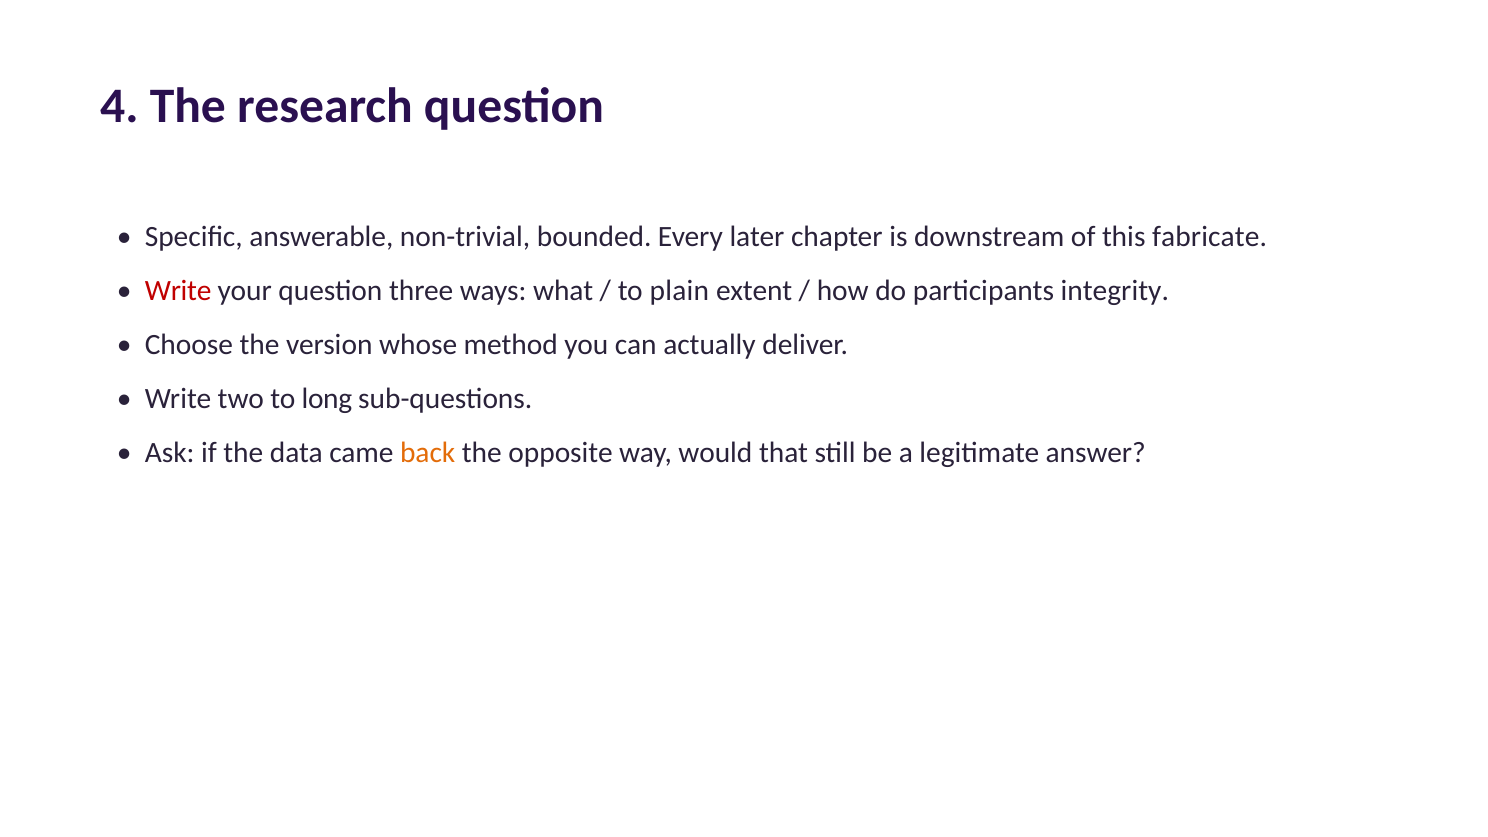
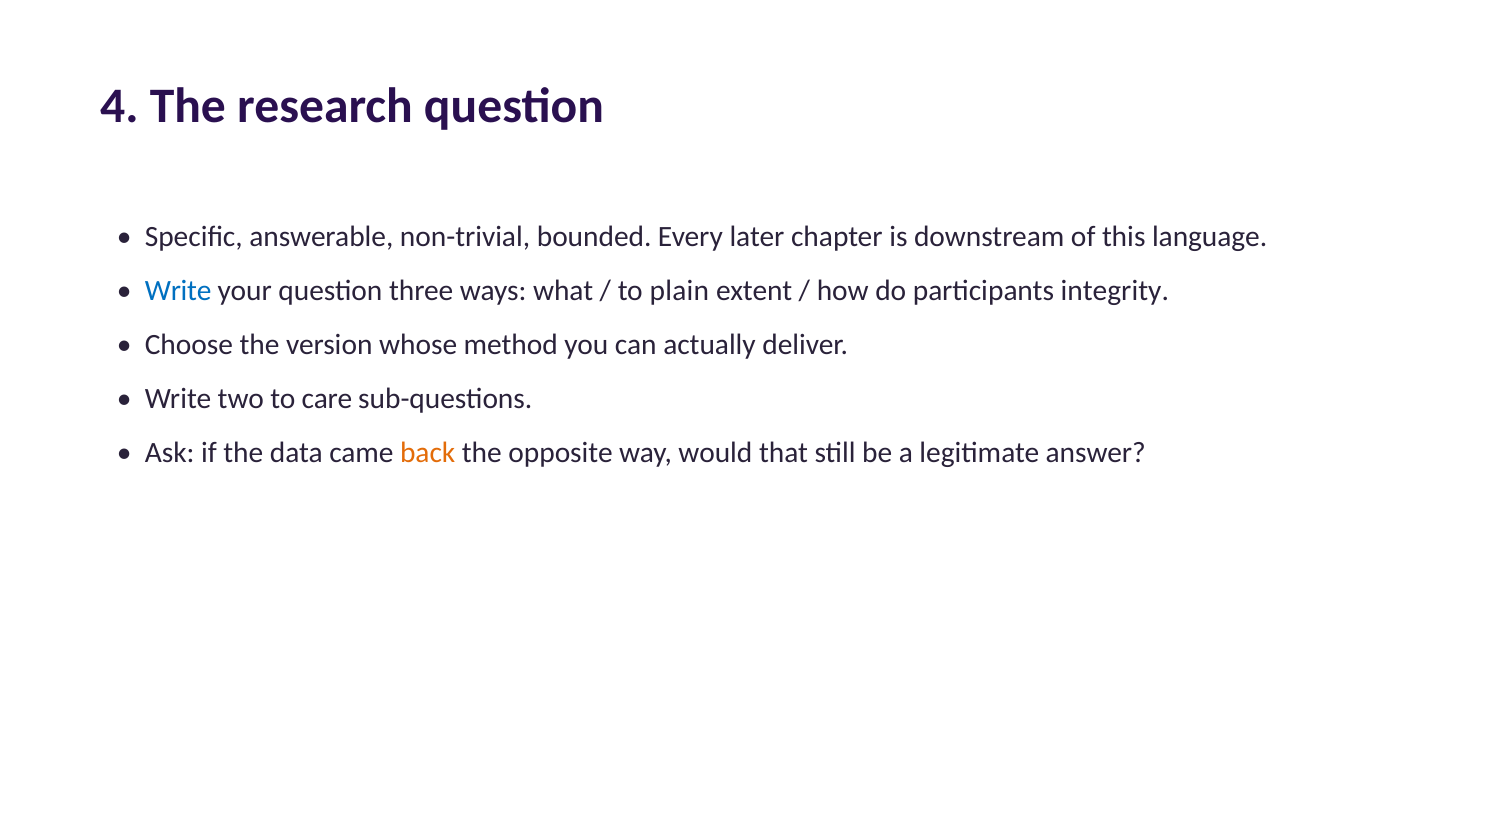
fabricate: fabricate -> language (1210, 237)
Write colour: red -> blue (178, 291)
long: long -> care (327, 399)
